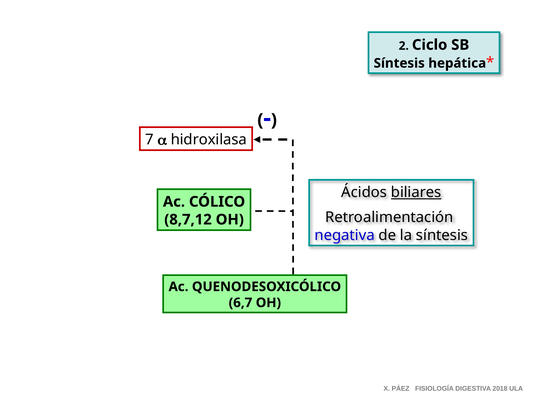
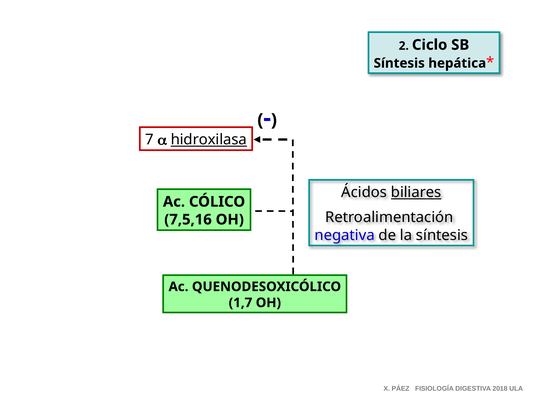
hidroxilasa underline: none -> present (209, 140)
8,7,12: 8,7,12 -> 7,5,16 (188, 220)
6,7: 6,7 -> 1,7 (240, 303)
